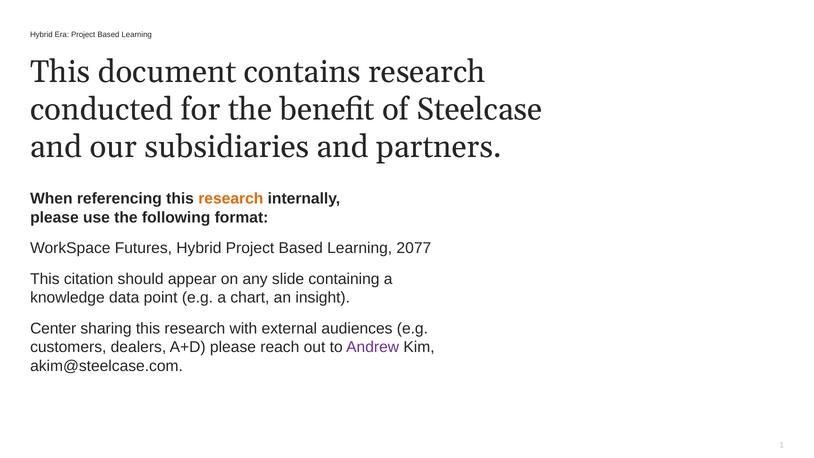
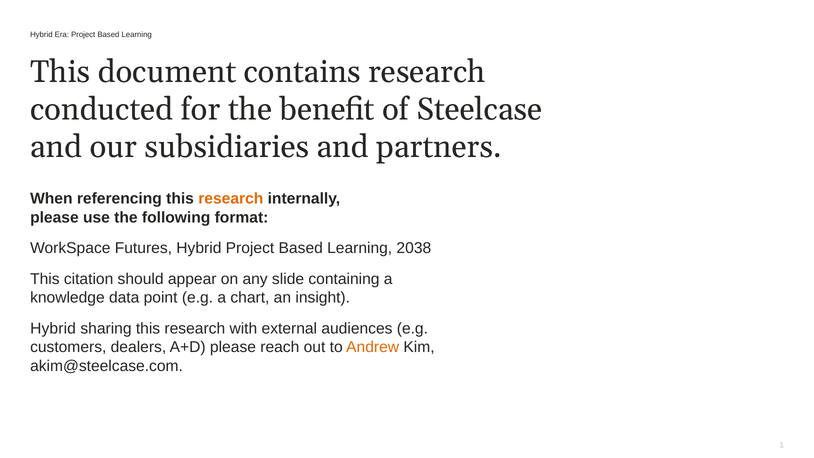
2077: 2077 -> 2038 (414, 248)
Center: Center -> Hybrid (53, 328)
Andrew colour: purple -> orange (373, 347)
